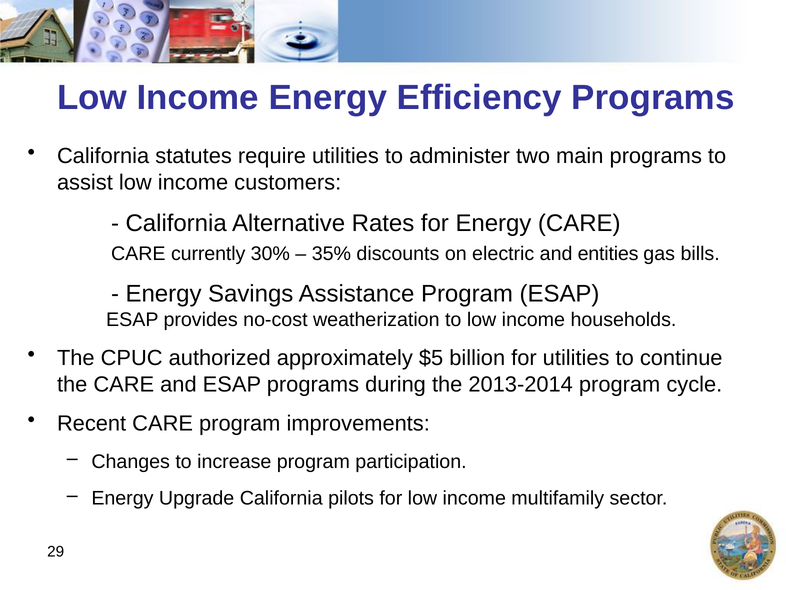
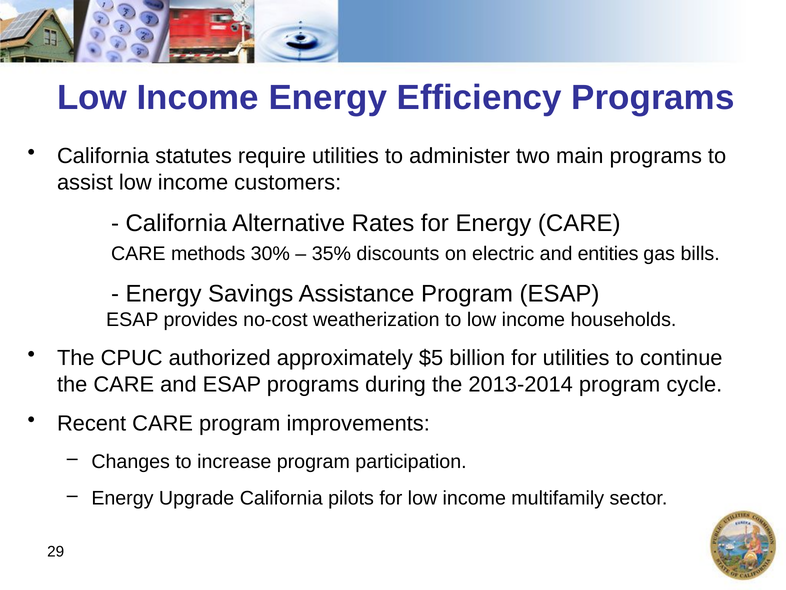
currently: currently -> methods (208, 253)
